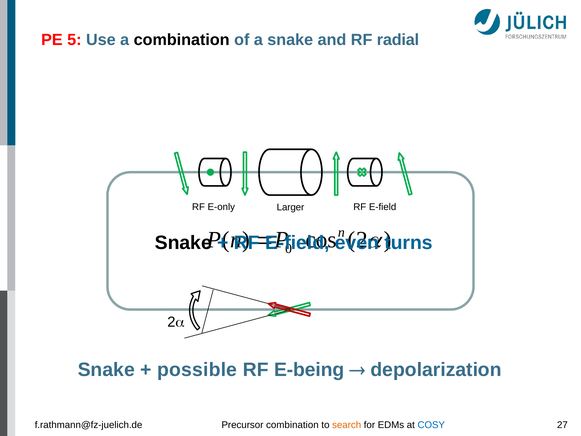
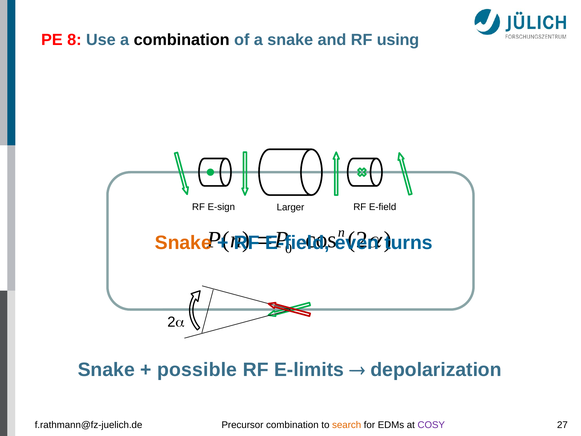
5: 5 -> 8 (74, 40)
radial: radial -> using (398, 40)
E-only: E-only -> E-sign (221, 207)
Snake colour: black -> orange (183, 243)
E-being: E-being -> E-limits (309, 370)
COSY colour: blue -> purple (431, 425)
